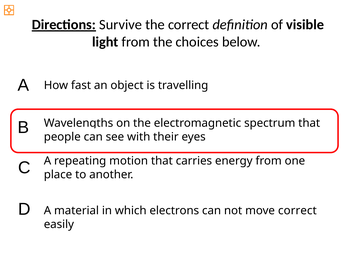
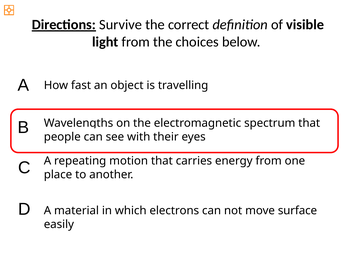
move correct: correct -> surface (297, 210)
